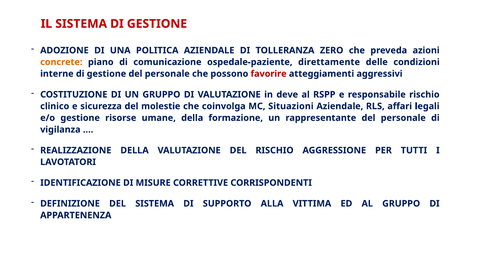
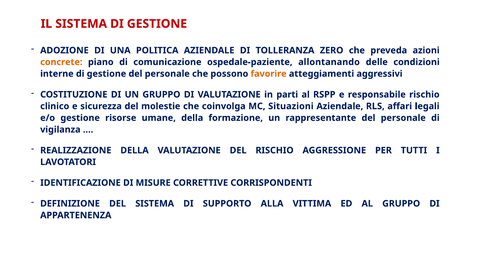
direttamente: direttamente -> allontanando (329, 62)
favorire colour: red -> orange (269, 74)
deve: deve -> parti (287, 94)
